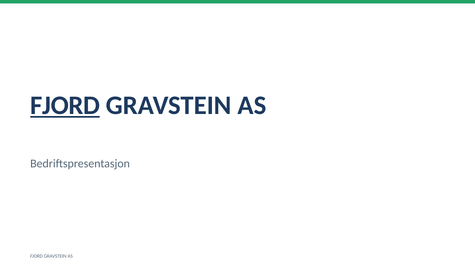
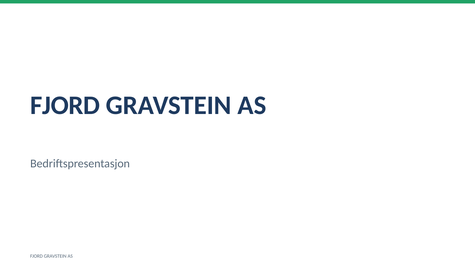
FJORD underline: present -> none (65, 105)
